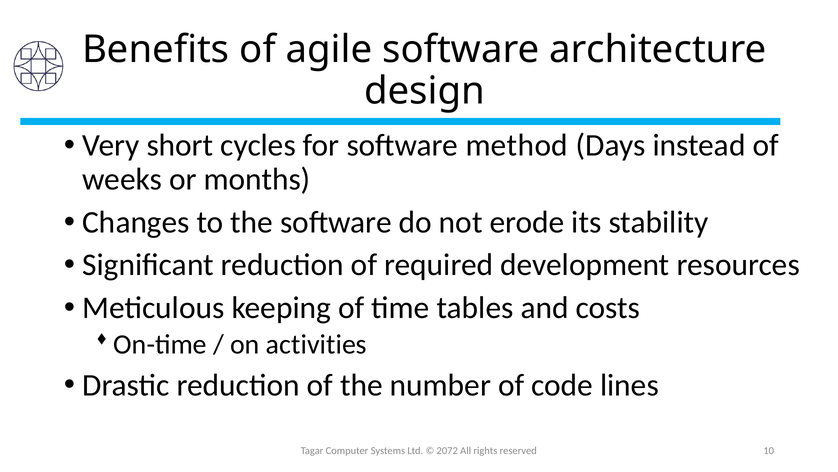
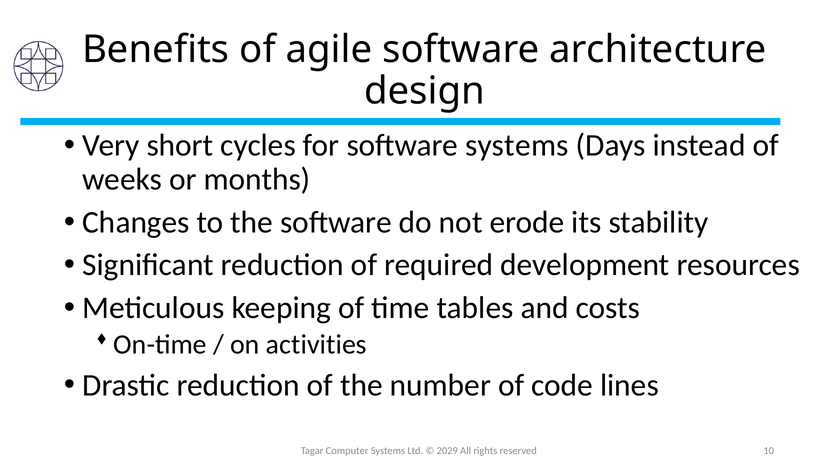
software method: method -> systems (517, 145)
2072: 2072 -> 2029 (447, 450)
